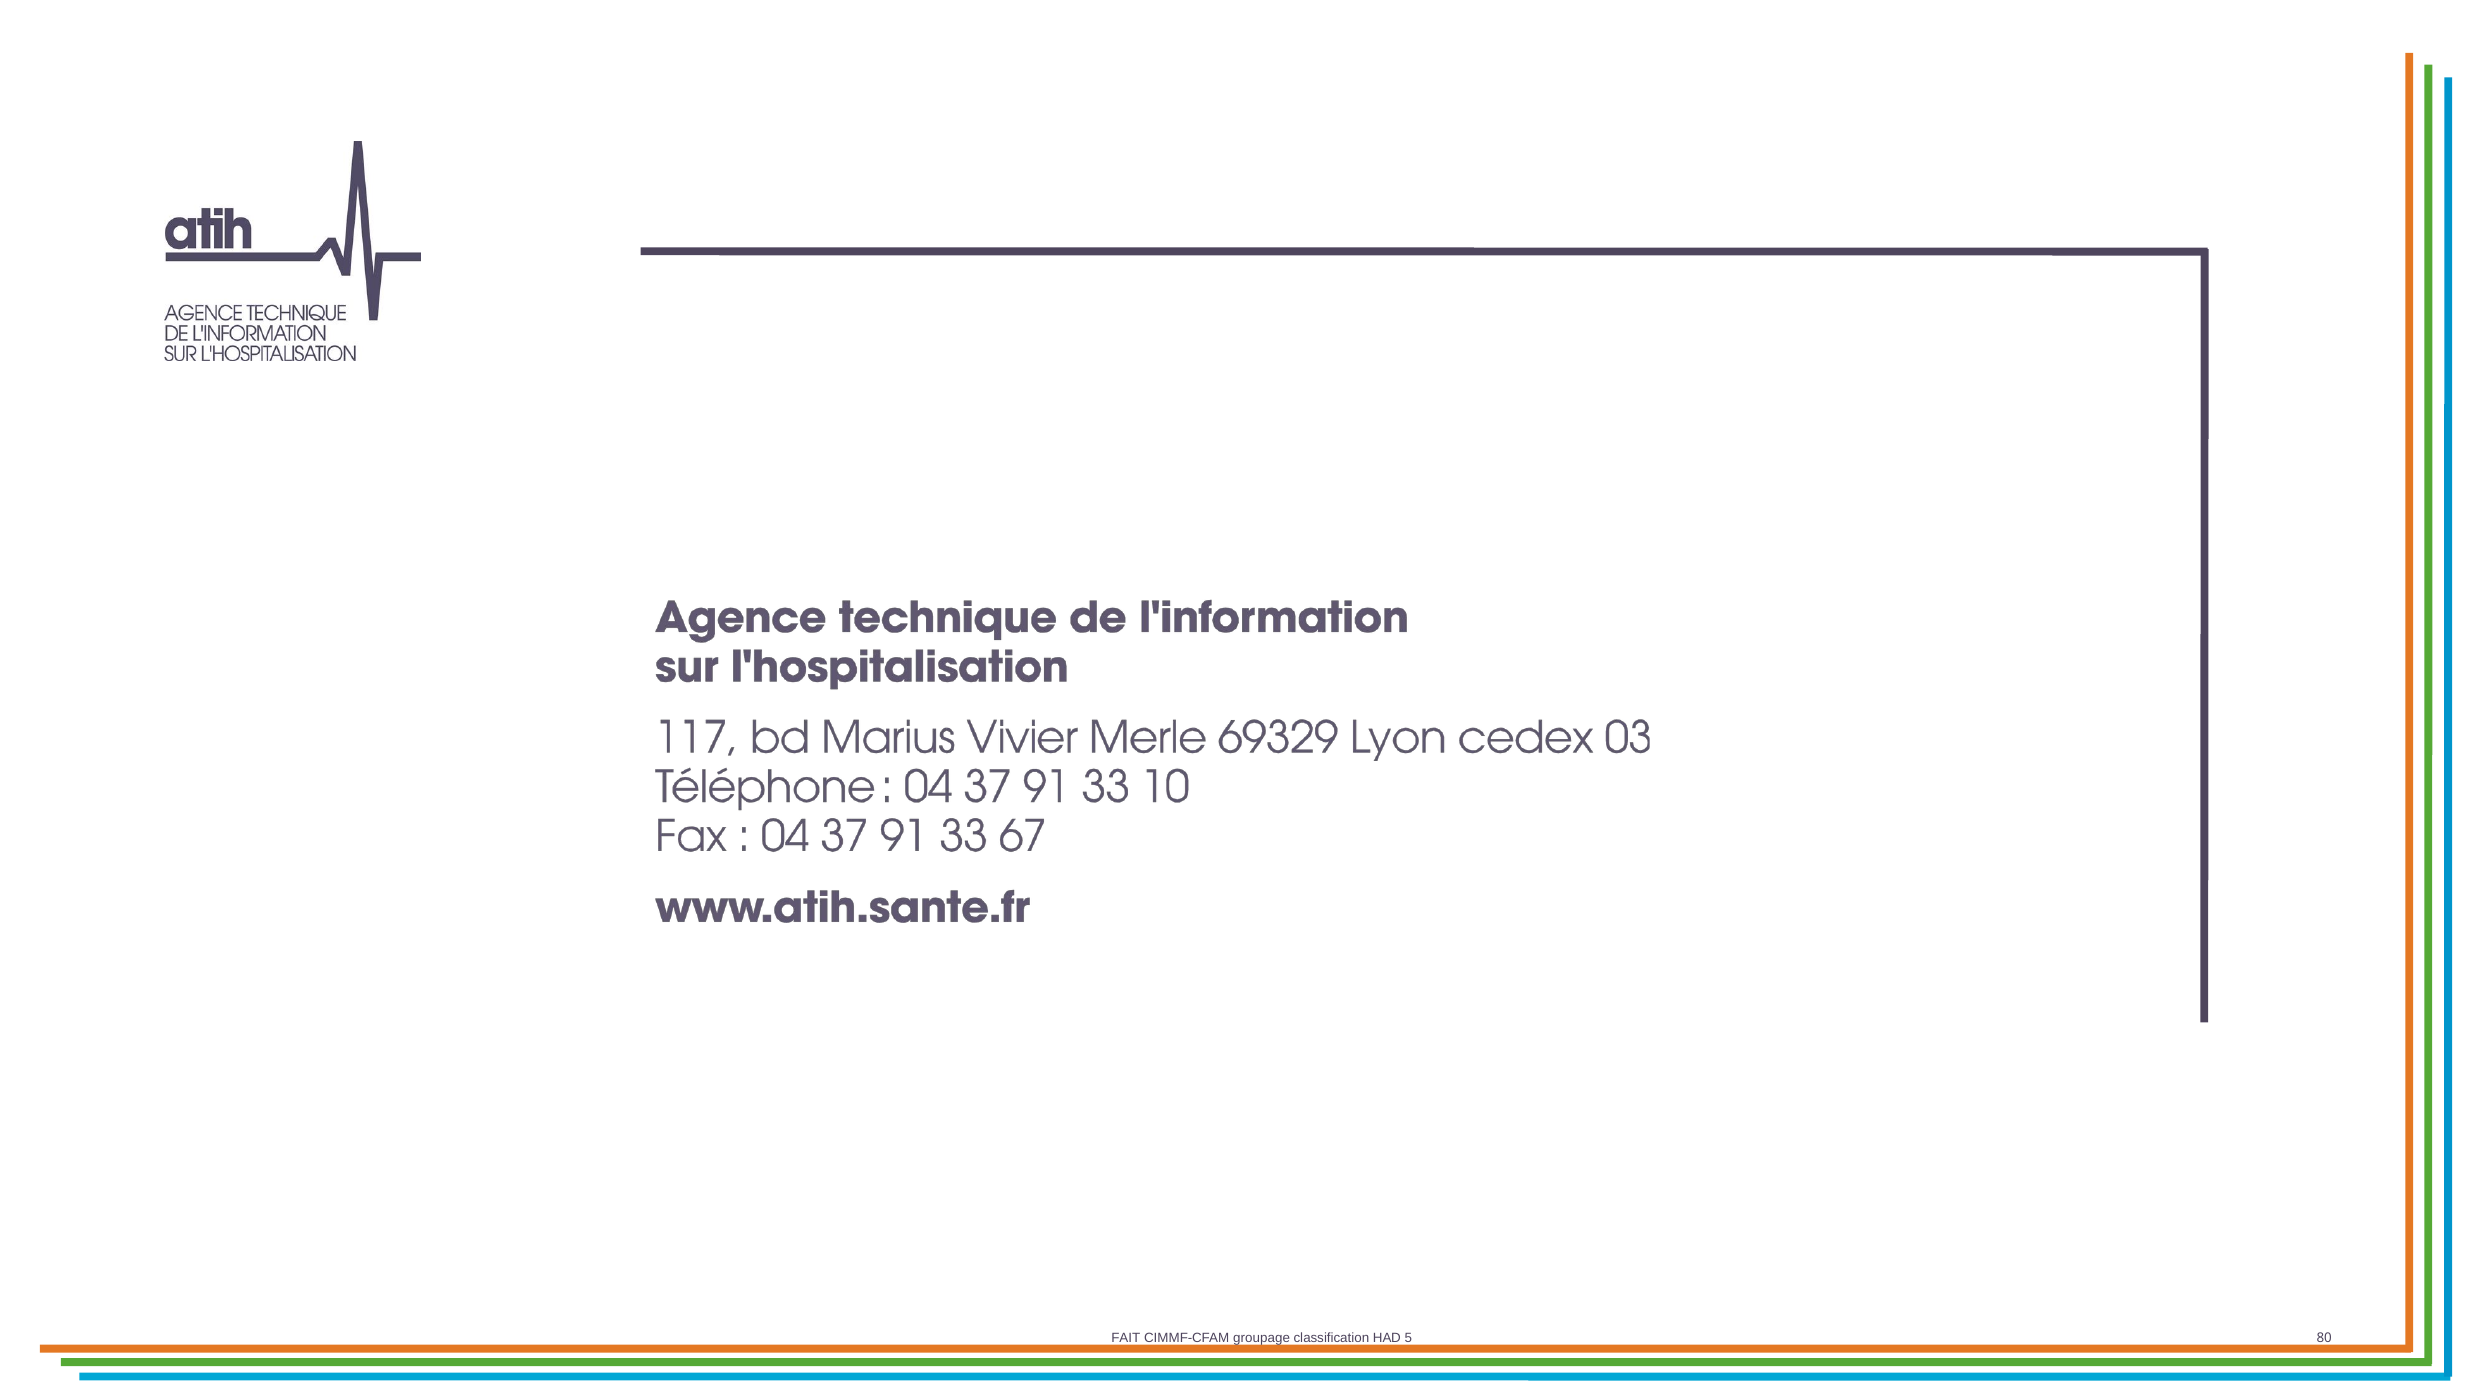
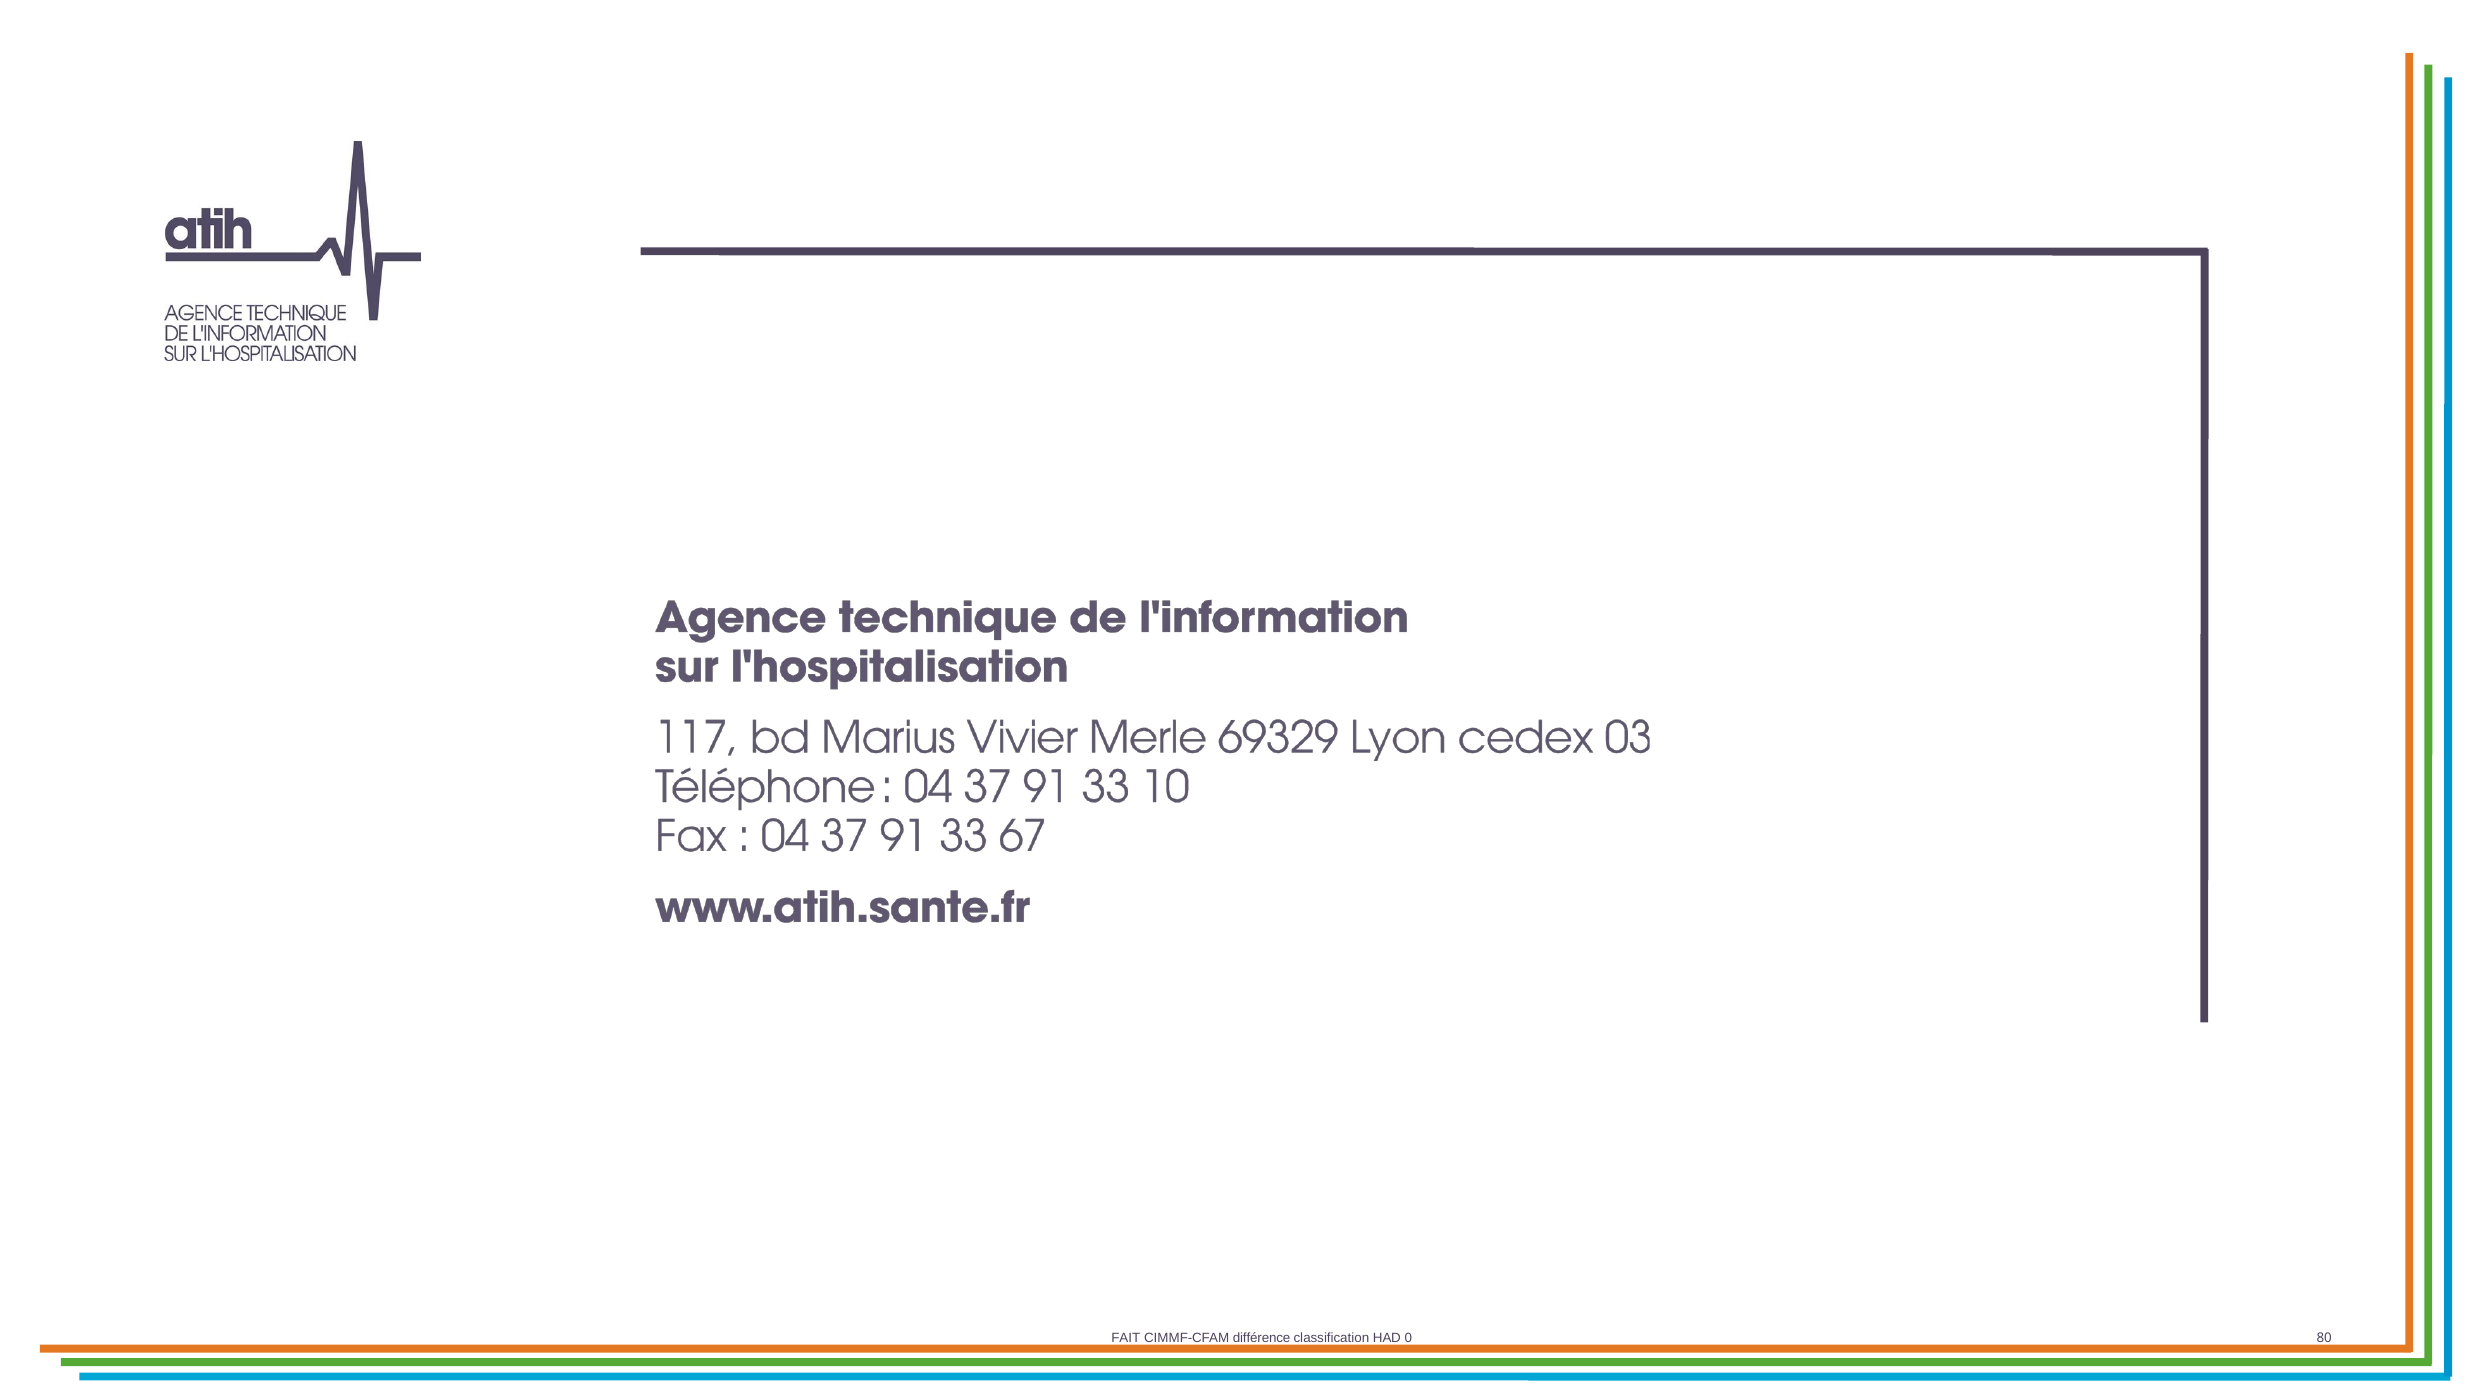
groupage: groupage -> différence (1262, 1338)
5: 5 -> 0 (1408, 1338)
